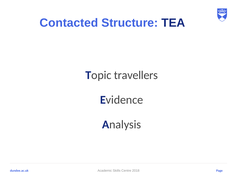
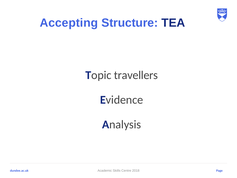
Contacted: Contacted -> Accepting (69, 23)
